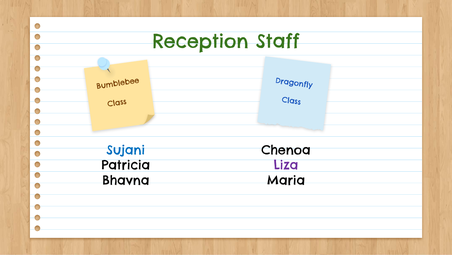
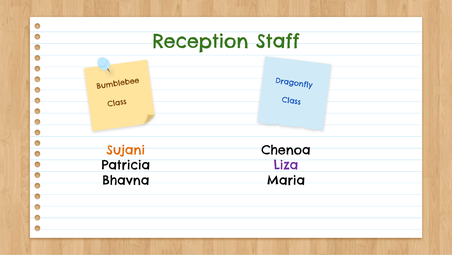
Sujani colour: blue -> orange (126, 150)
